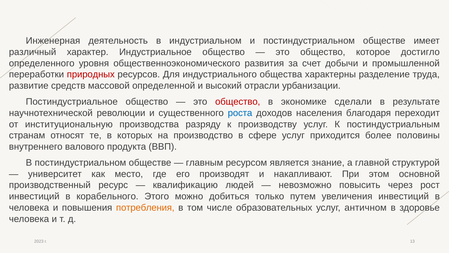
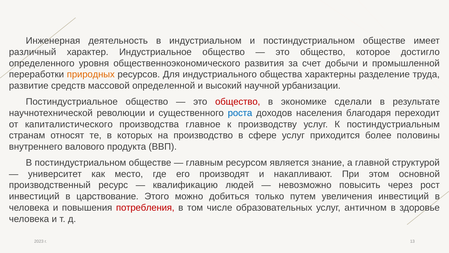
природных colour: red -> orange (91, 74)
отрасли: отрасли -> научной (262, 86)
институциональную: институциональную -> капиталистического (69, 124)
разряду: разряду -> главное (203, 124)
корабельного: корабельного -> царствование (107, 196)
потребления colour: orange -> red (145, 207)
